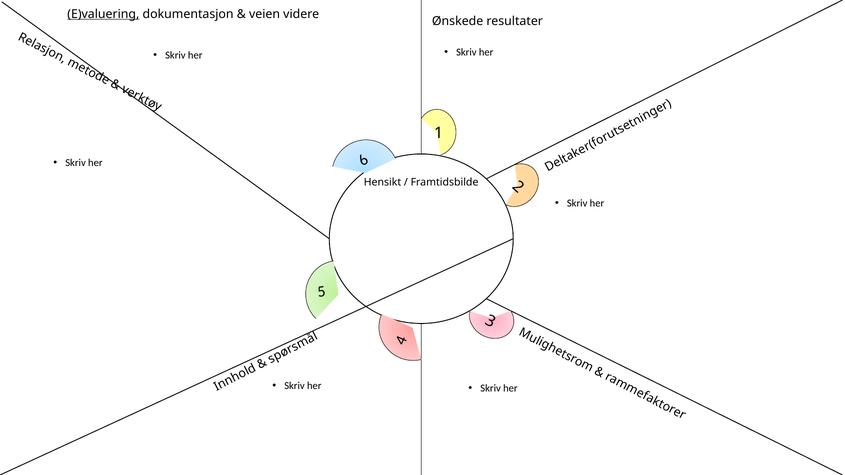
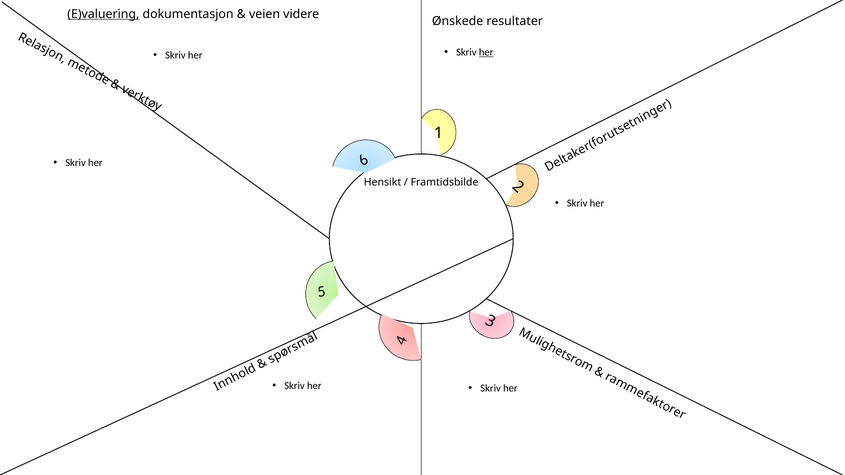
her underline: none -> present (486, 52)
